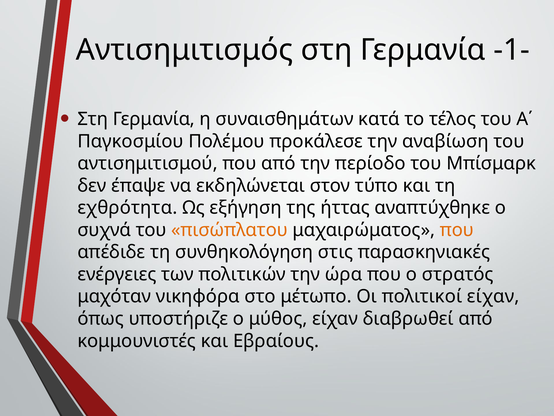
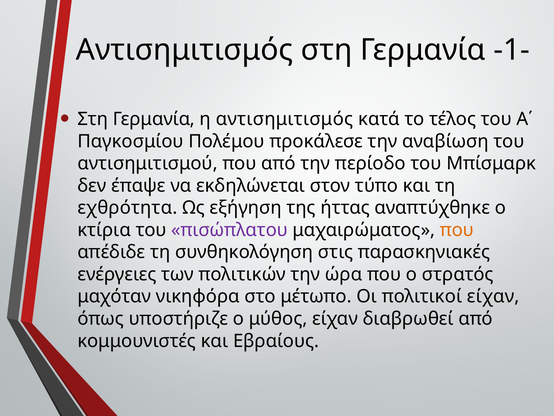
η συναισθημάτων: συναισθημάτων -> αντισημιτισμός (284, 119)
συχνά: συχνά -> κτίρια (104, 230)
πισώπλατου colour: orange -> purple (230, 230)
